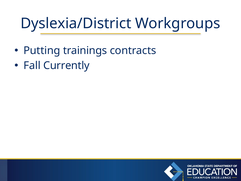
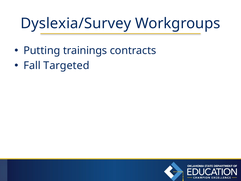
Dyslexia/District: Dyslexia/District -> Dyslexia/Survey (76, 23)
Currently: Currently -> Targeted (66, 66)
